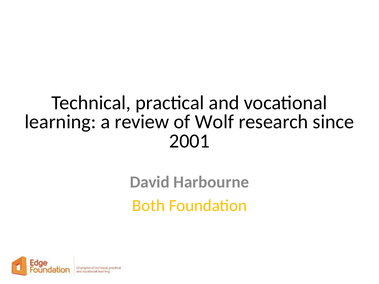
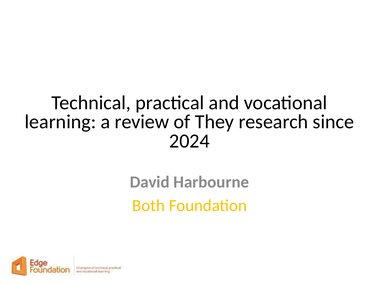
Wolf: Wolf -> They (214, 122)
2001: 2001 -> 2024 (189, 141)
